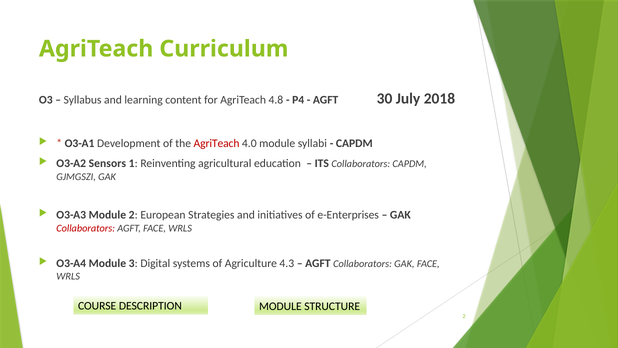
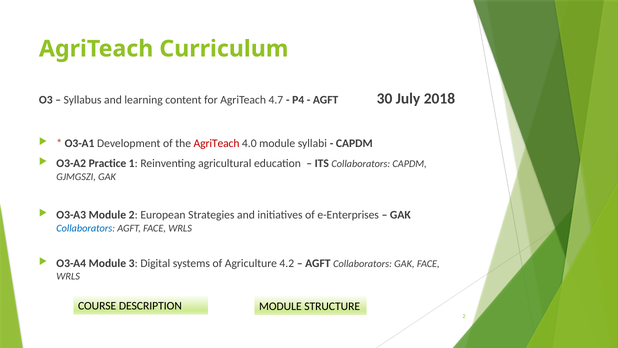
4.8: 4.8 -> 4.7 (276, 100)
Sensors: Sensors -> Practice (107, 163)
Collaborators colour: red -> blue (86, 228)
4.3: 4.3 -> 4.2 (287, 263)
